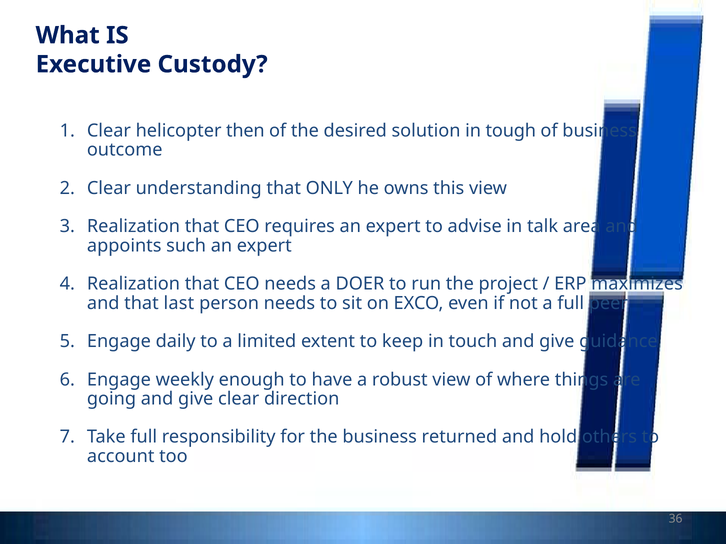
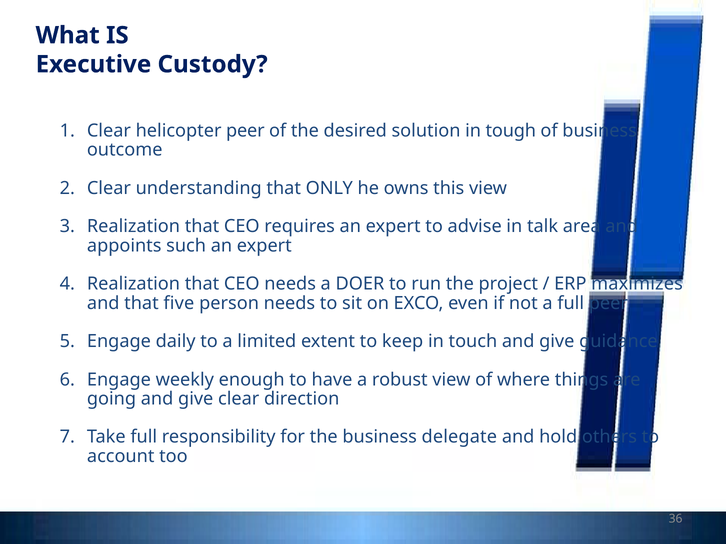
helicopter then: then -> peer (245, 131)
last: last -> five (179, 303)
returned: returned -> delegate (459, 437)
